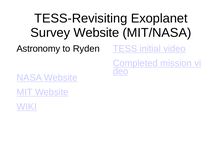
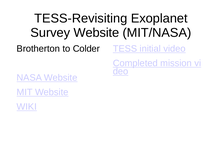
Astronomy: Astronomy -> Brotherton (38, 49)
Ryden: Ryden -> Colder (86, 49)
